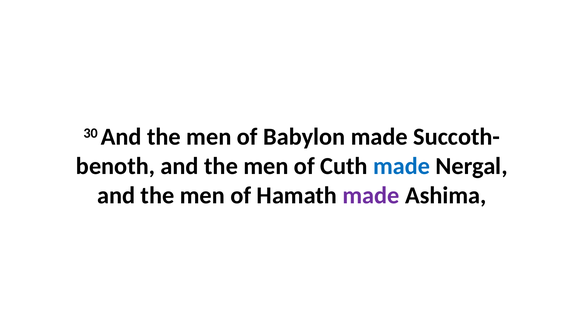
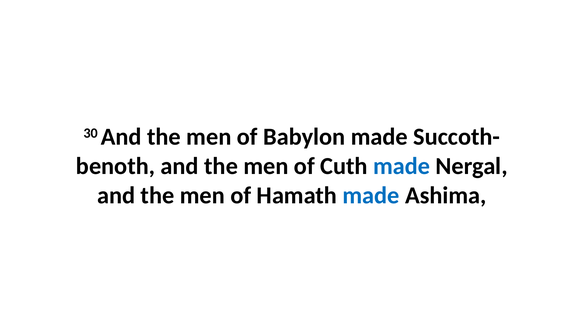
made colour: purple -> blue (371, 195)
